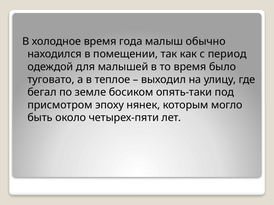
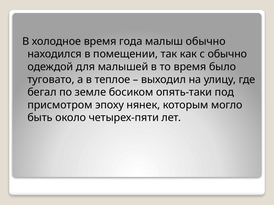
с период: период -> обычно (227, 54)
